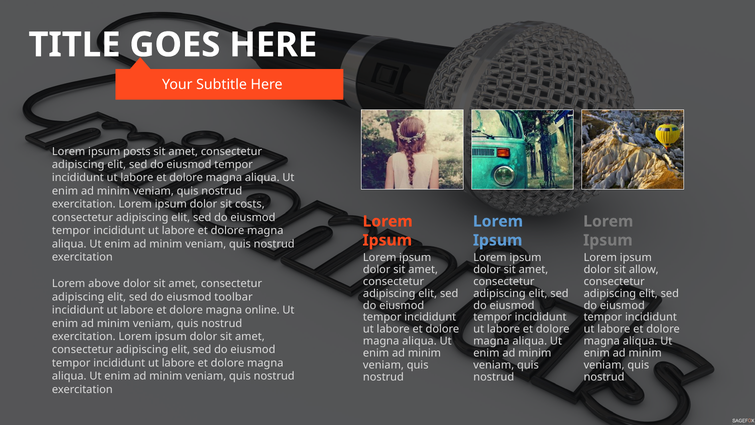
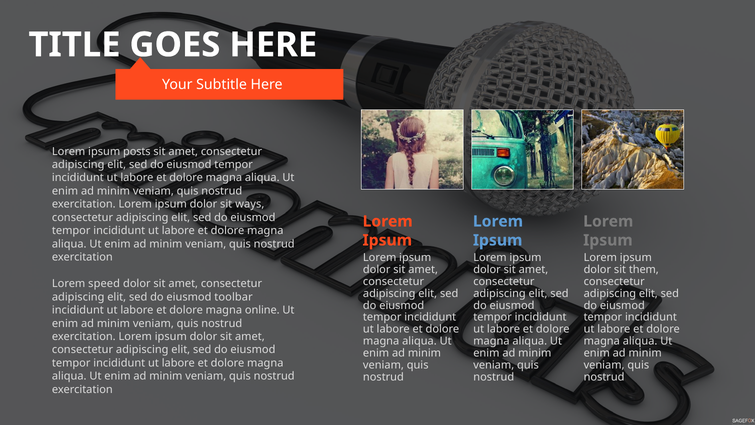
costs: costs -> ways (250, 204)
allow: allow -> them (644, 270)
above: above -> speed (104, 283)
